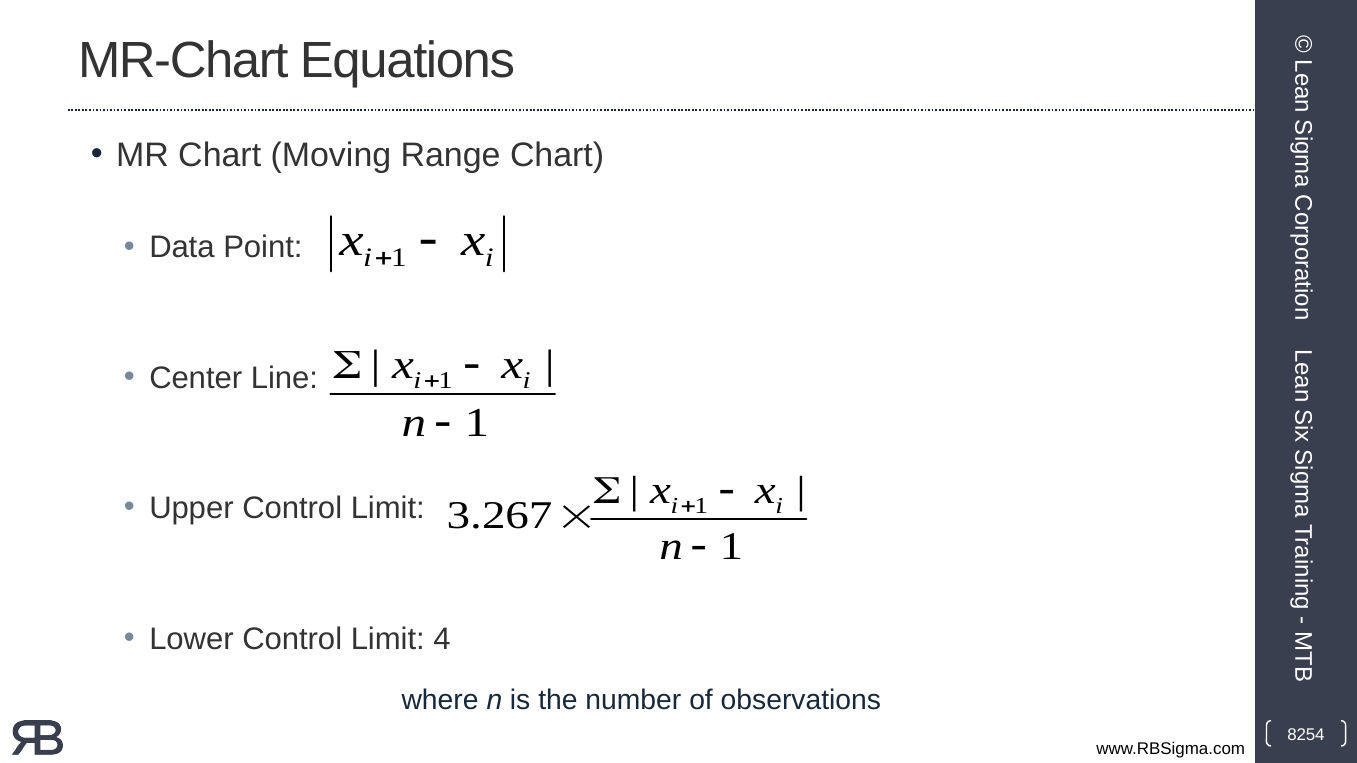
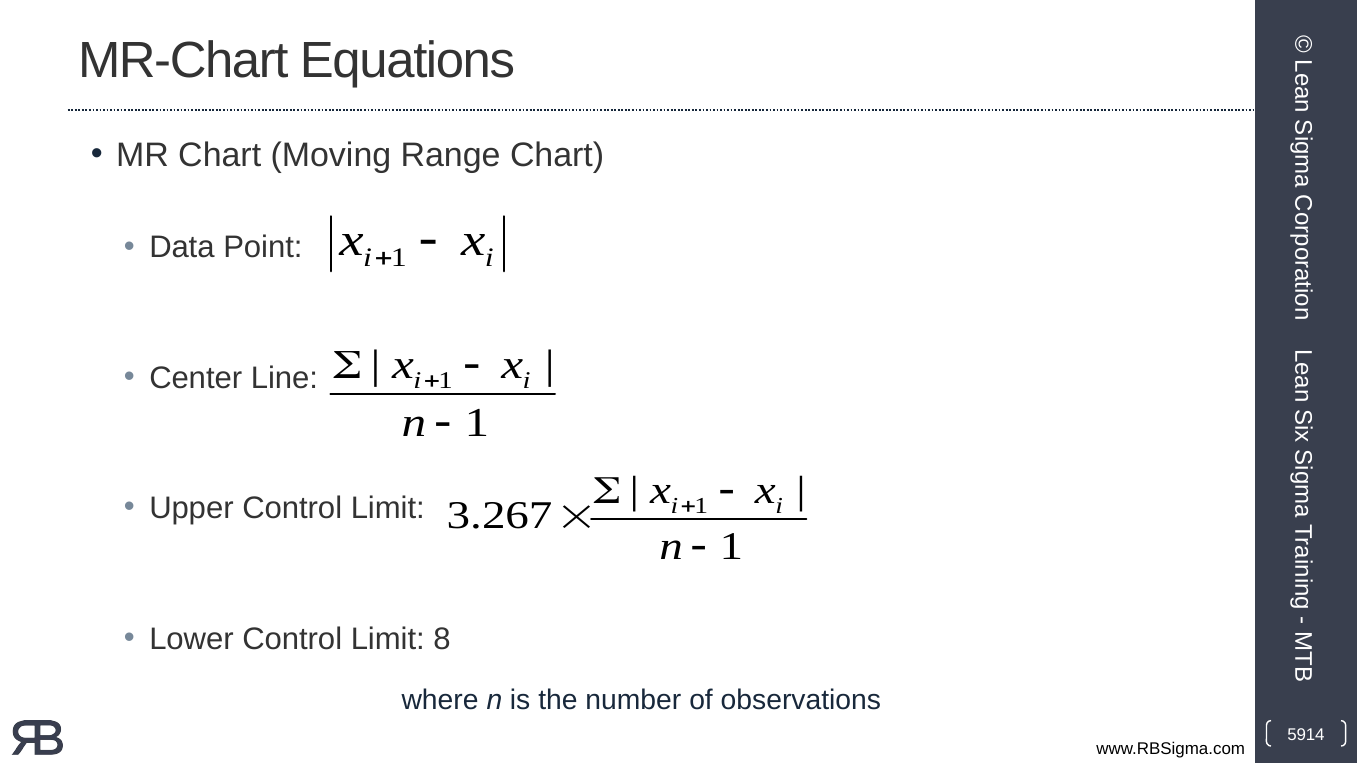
4: 4 -> 8 (442, 639)
8254: 8254 -> 5914 (1306, 735)
